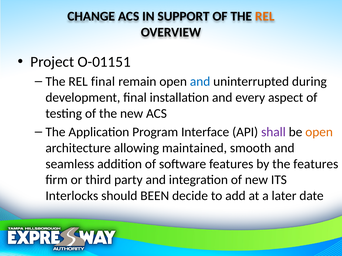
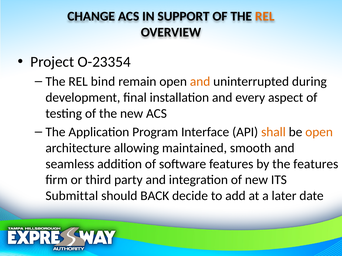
O-01151: O-01151 -> O-23354 (104, 62)
REL final: final -> bind (103, 82)
and colour: blue -> orange (200, 82)
shall colour: purple -> orange (273, 132)
Interlocks: Interlocks -> Submittal (72, 196)
BEEN: BEEN -> BACK (155, 196)
